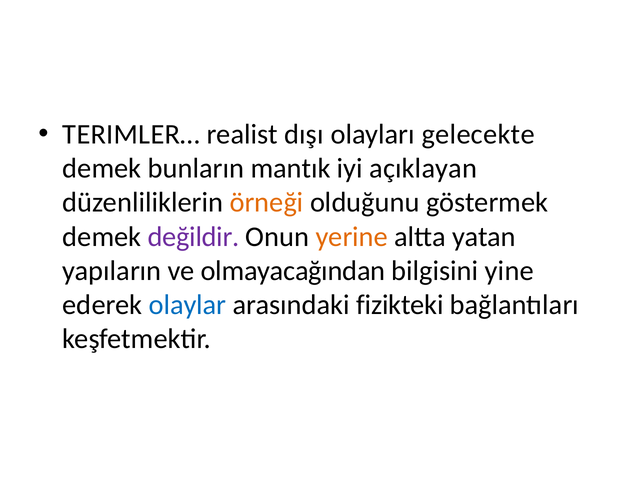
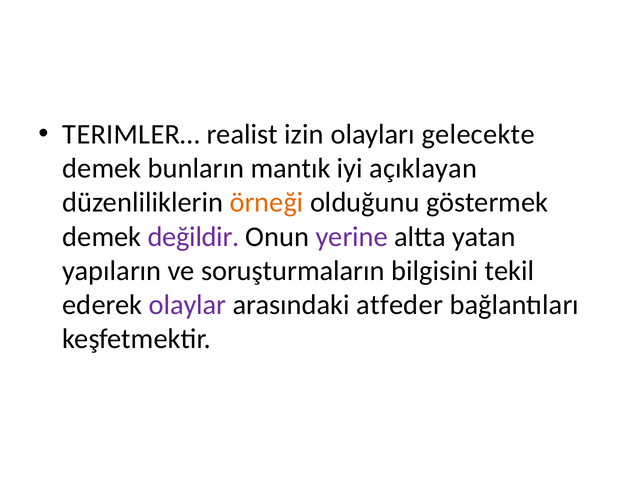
dışı: dışı -> izin (304, 134)
yerine colour: orange -> purple (352, 237)
olmayacağından: olmayacağından -> soruşturmaların (293, 271)
yine: yine -> tekil (509, 271)
olaylar colour: blue -> purple (188, 305)
fizikteki: fizikteki -> atfeder (400, 305)
